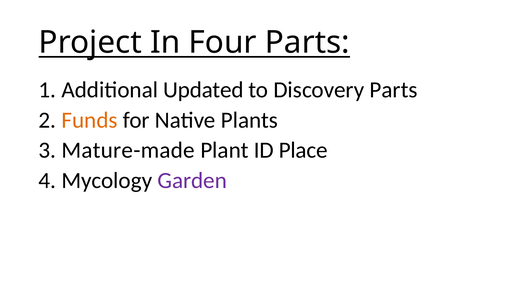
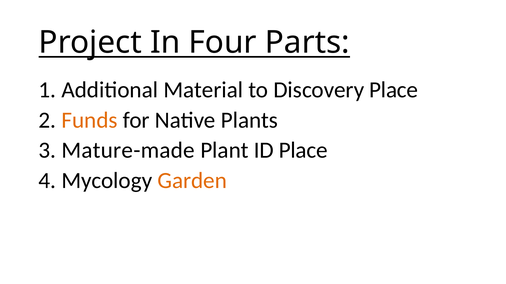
Updated: Updated -> Material (203, 90)
Discovery Parts: Parts -> Place (394, 90)
Garden colour: purple -> orange (192, 181)
